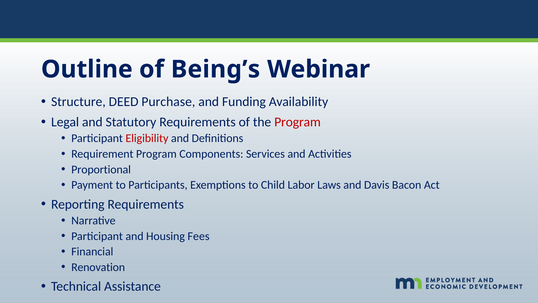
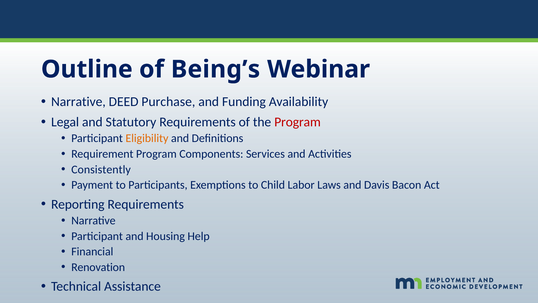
Structure: Structure -> Narrative (78, 102)
Eligibility colour: red -> orange (147, 138)
Proportional: Proportional -> Consistently (101, 169)
Fees: Fees -> Help (199, 236)
